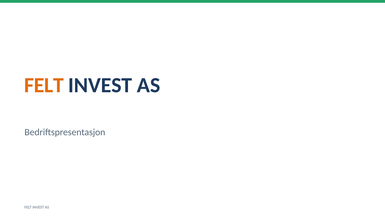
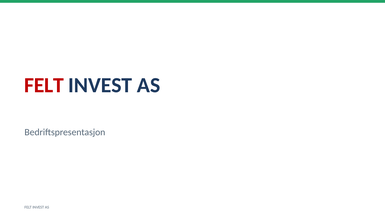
FELT colour: orange -> red (44, 85)
